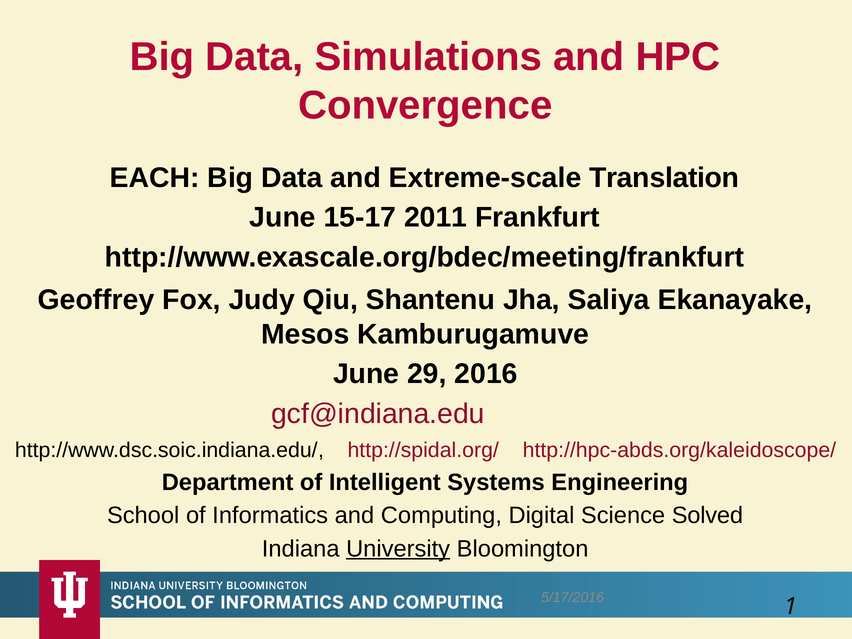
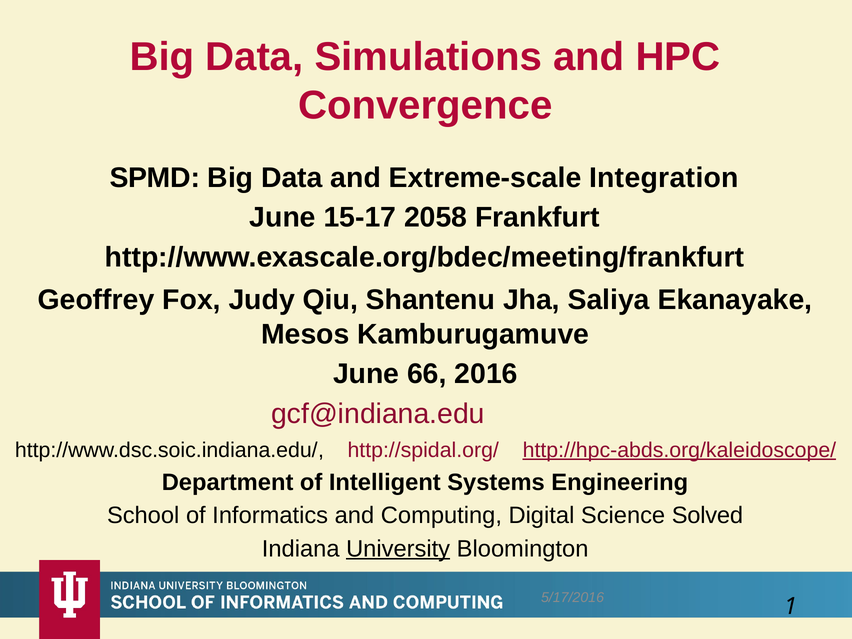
EACH: EACH -> SPMD (155, 178)
Translation: Translation -> Integration (664, 178)
2011: 2011 -> 2058 (436, 218)
29: 29 -> 66 (427, 374)
http://hpc-abds.org/kaleidoscope/ underline: none -> present (679, 450)
